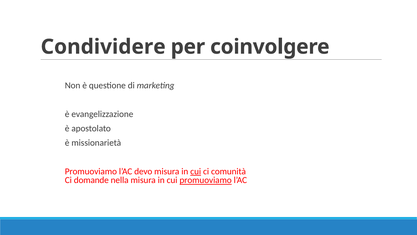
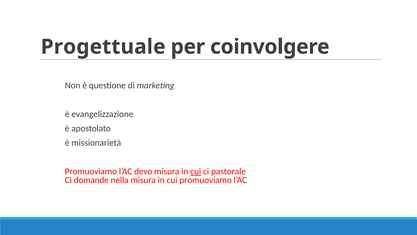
Condividere: Condividere -> Progettuale (103, 47)
comunità: comunità -> pastorale (228, 171)
promuoviamo underline: present -> none (206, 180)
